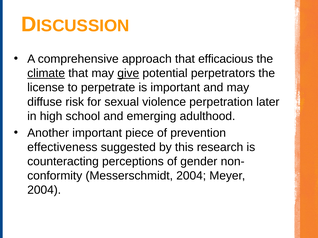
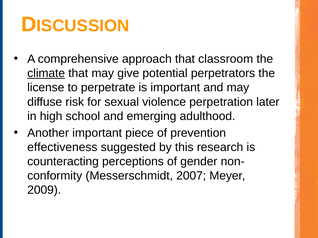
efficacious: efficacious -> classroom (226, 59)
give underline: present -> none (128, 73)
Messerschmidt 2004: 2004 -> 2007 (191, 176)
2004: 2004 -> 2009 (44, 190)
